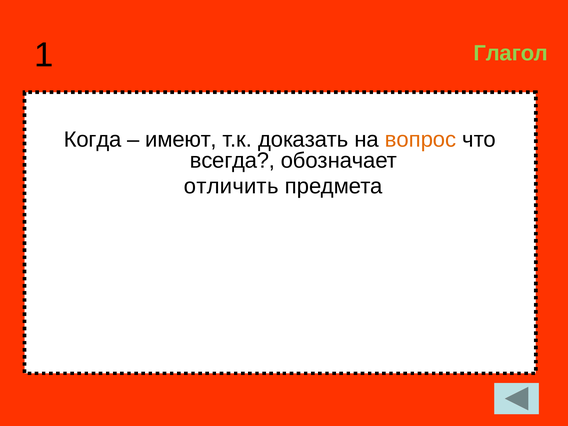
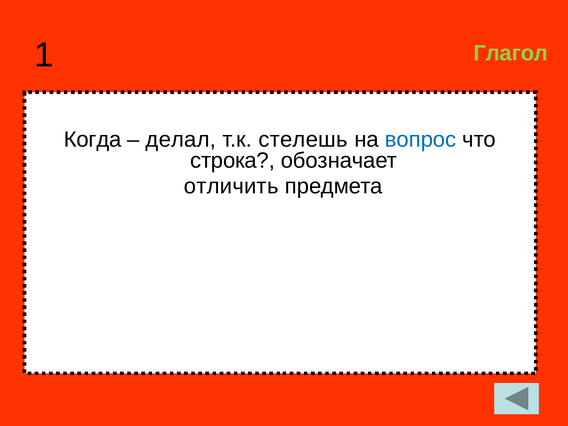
имеют: имеют -> делал (181, 139)
доказать: доказать -> стелешь (303, 139)
вопрос colour: orange -> blue (421, 139)
всегда: всегда -> строка (233, 161)
